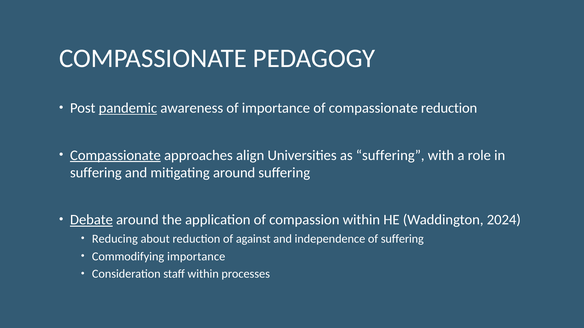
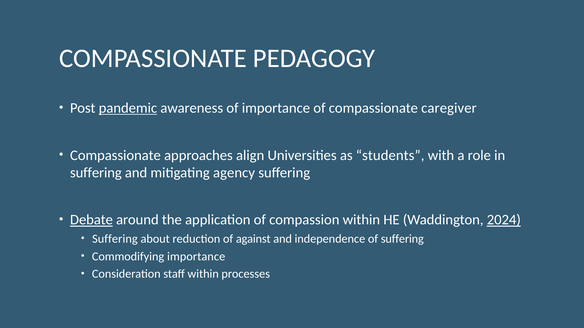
compassionate reduction: reduction -> caregiver (449, 108)
Compassionate underline: present -> none (115, 155)
as suffering: suffering -> students (390, 155)
mitigating around: around -> agency (234, 173)
2024 underline: none -> present (504, 220)
Reducing: Reducing -> Suffering (115, 239)
